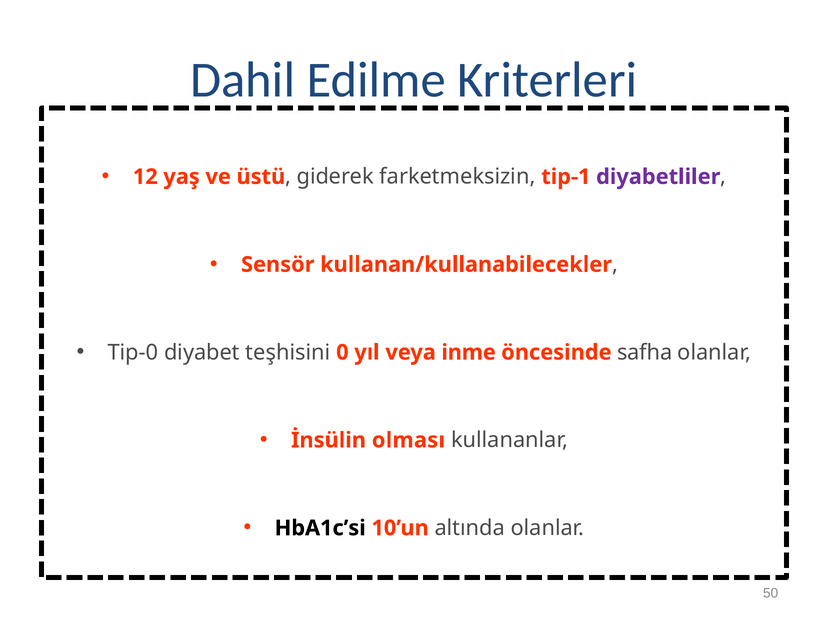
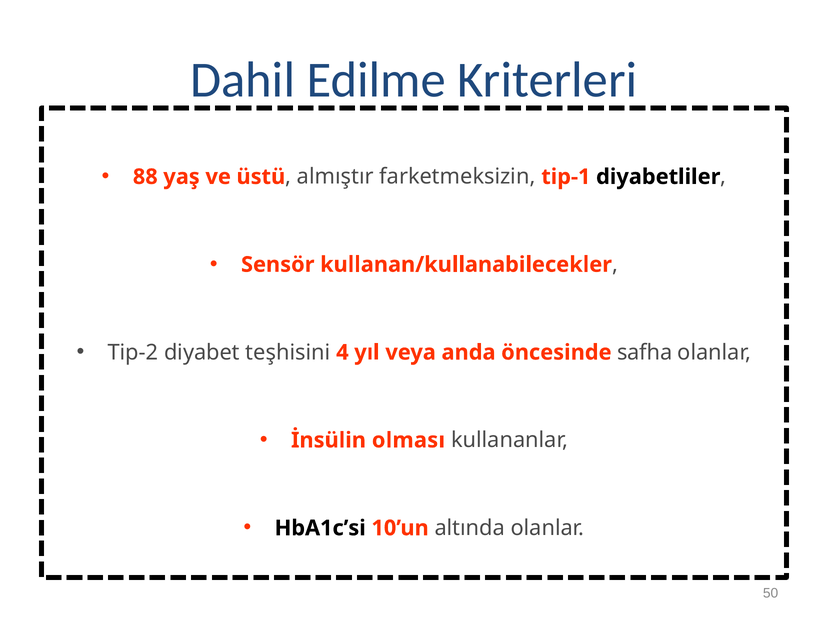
12: 12 -> 88 (145, 177)
giderek: giderek -> almıştır (335, 177)
diyabetliler colour: purple -> black (658, 177)
Tip-0: Tip-0 -> Tip-2 (133, 352)
0: 0 -> 4 (342, 352)
inme: inme -> anda (469, 352)
